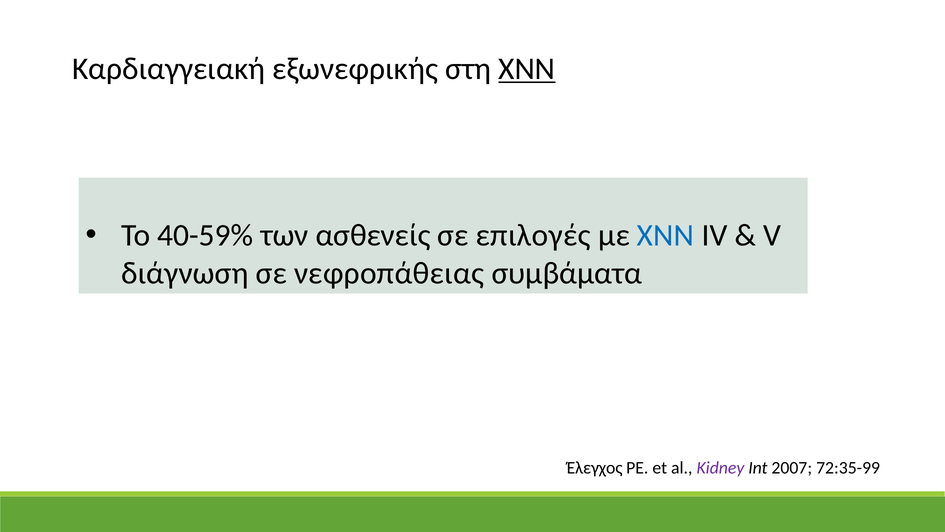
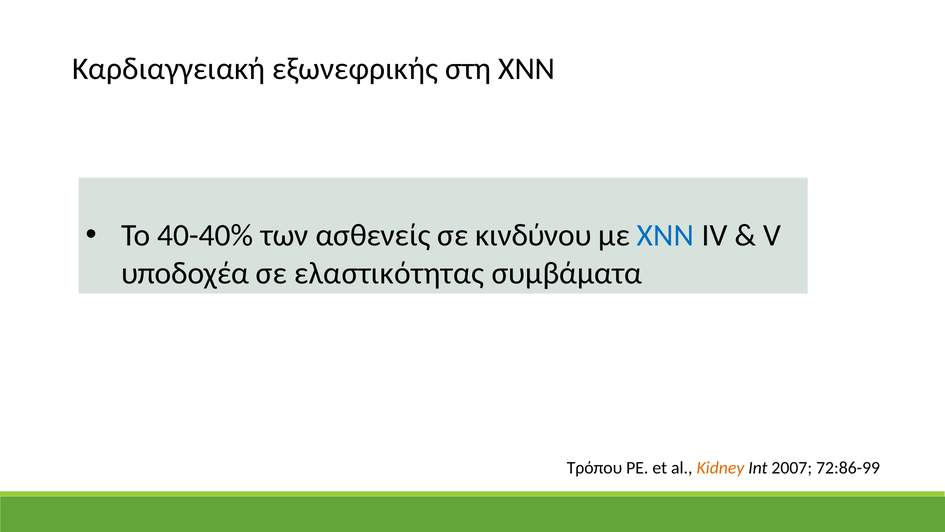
ΧΝΝ underline: present -> none (527, 69)
40-59%: 40-59% -> 40-40% (205, 235)
επιλογές: επιλογές -> κινδύνου (533, 235)
διάγνωση: διάγνωση -> υποδοχέα (185, 273)
νεφροπάθειας: νεφροπάθειας -> ελαστικότητας (389, 273)
Έλεγχος: Έλεγχος -> Τρόπου (595, 468)
Kidney colour: purple -> orange (720, 468)
72:35-99: 72:35-99 -> 72:86-99 (848, 468)
